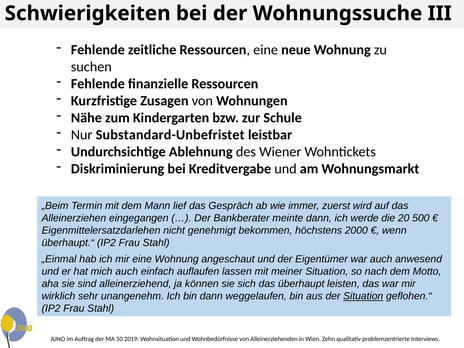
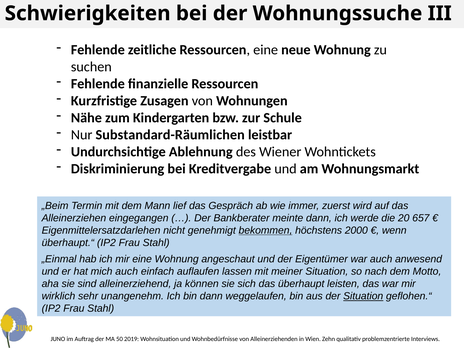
Substandard-Unbefristet: Substandard-Unbefristet -> Substandard-Räumlichen (170, 135)
500: 500 -> 657 (421, 218)
bekommen underline: none -> present (265, 230)
